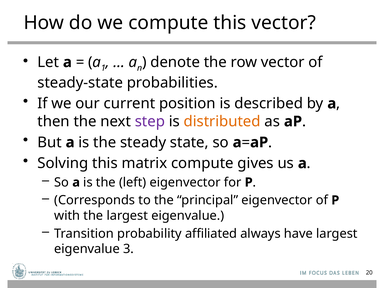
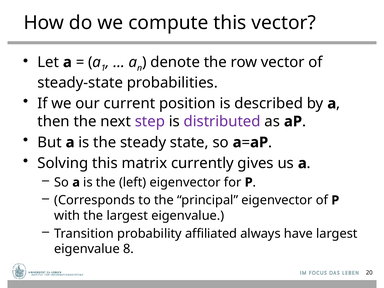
distributed colour: orange -> purple (222, 121)
matrix compute: compute -> currently (202, 163)
3: 3 -> 8 (129, 249)
